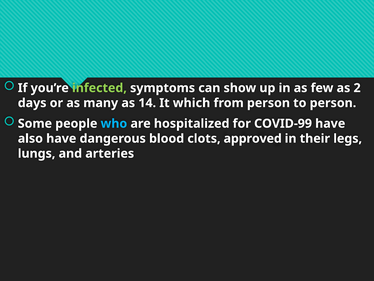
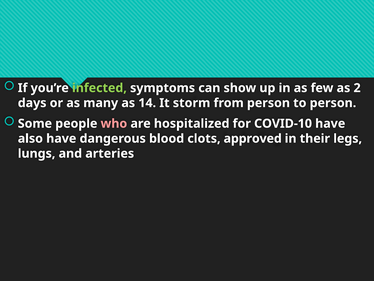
which: which -> storm (192, 103)
who colour: light blue -> pink (114, 123)
COVID-99: COVID-99 -> COVID-10 (283, 123)
